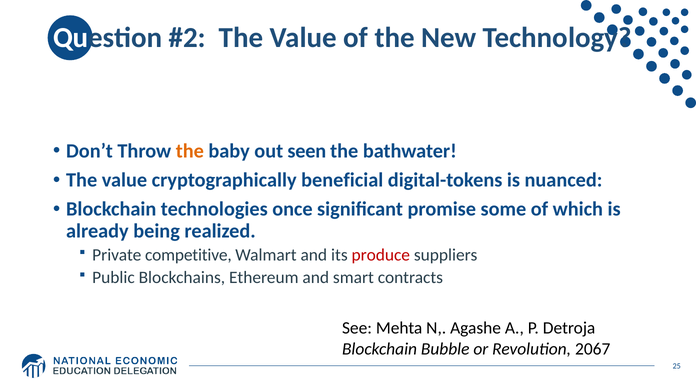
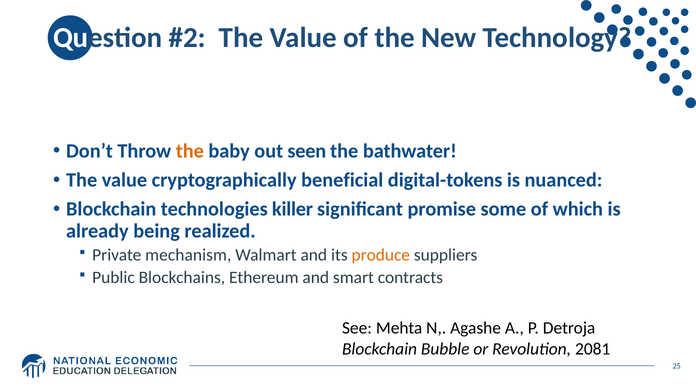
once: once -> killer (293, 210)
competitive: competitive -> mechanism (188, 255)
produce colour: red -> orange (381, 255)
2067: 2067 -> 2081 (593, 349)
